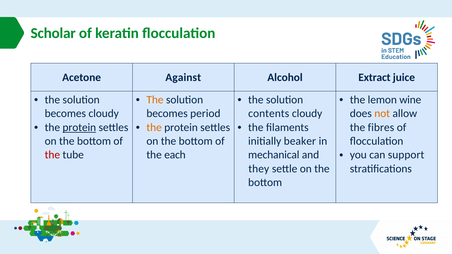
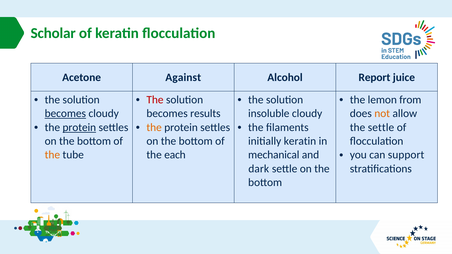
Extract: Extract -> Report (374, 77)
The colour: orange -> red (155, 100)
wine: wine -> from (410, 100)
becomes underline: none -> present (65, 114)
period: period -> results (205, 114)
contents: contents -> insoluble (269, 114)
the fibres: fibres -> settle (381, 127)
initially beaker: beaker -> keratin (300, 141)
the colour: red -> orange (52, 155)
they: they -> dark (259, 169)
